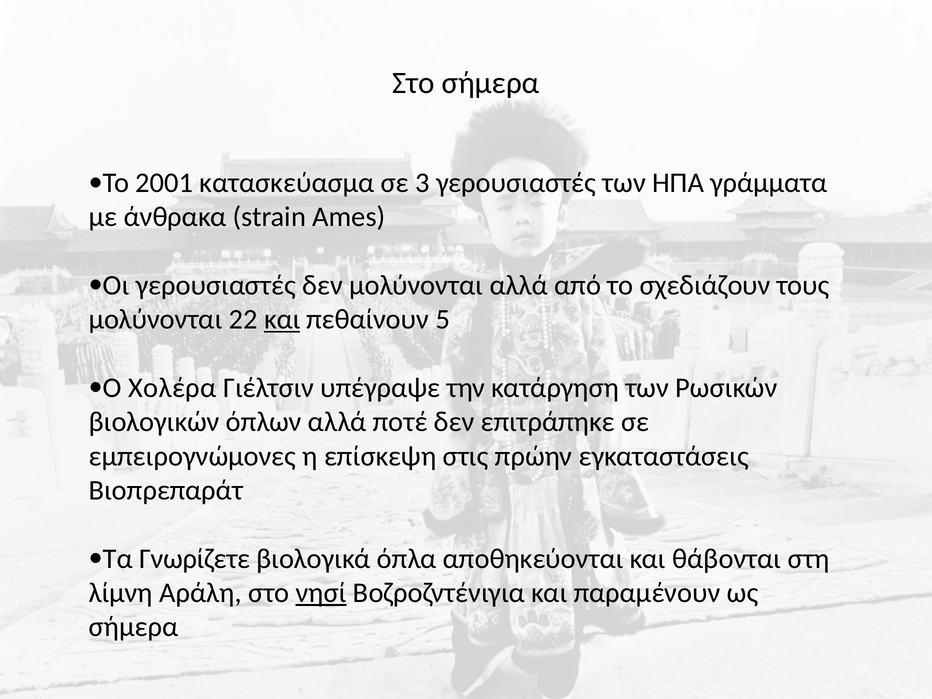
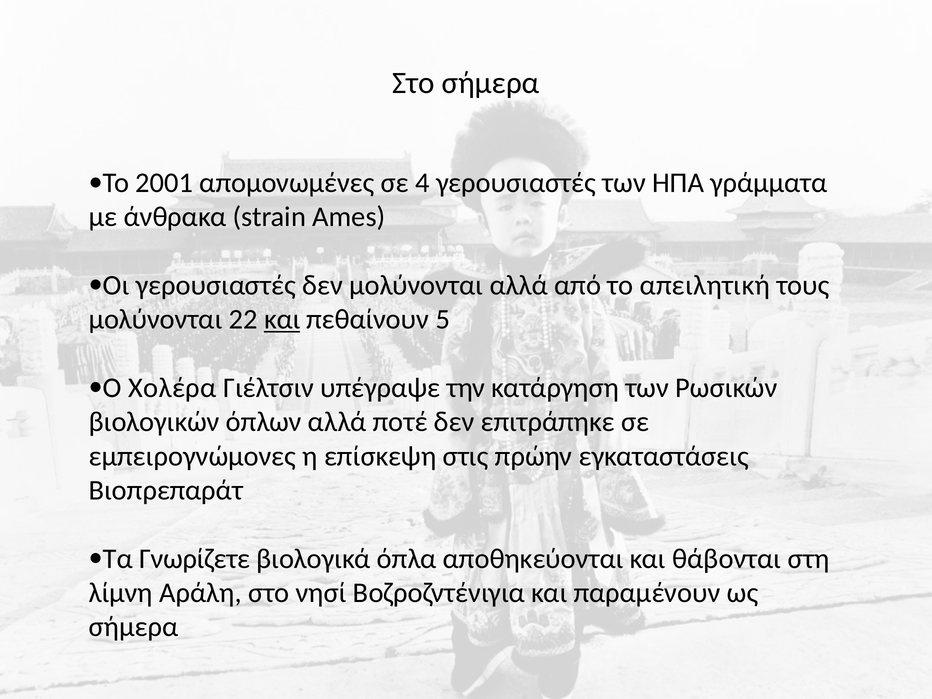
κατασκεύασμα: κατασκεύασμα -> απομονωμένες (287, 183)
3: 3 -> 4 (422, 183)
σχεδιάζουν: σχεδιάζουν -> απειλητική (705, 285)
νησί underline: present -> none (321, 593)
